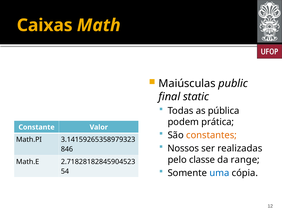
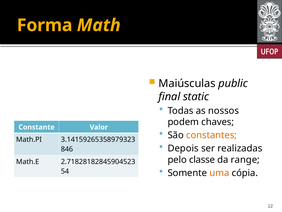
Caixas: Caixas -> Forma (45, 25)
pública: pública -> nossos (224, 110)
prática: prática -> chaves (218, 122)
Nossos: Nossos -> Depois (183, 148)
uma colour: blue -> orange (219, 173)
